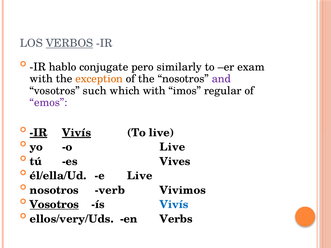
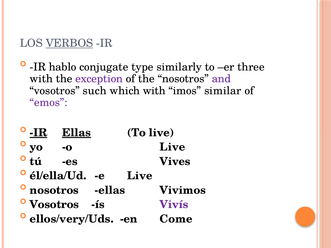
pero: pero -> type (142, 67)
exam: exam -> three (251, 67)
exception colour: orange -> purple (99, 79)
regular: regular -> similar (223, 91)
IR Vivís: Vivís -> Ellas (77, 133)
nosotros verb: verb -> ellas (110, 190)
Vosotros underline: present -> none (54, 205)
Vivís colour: blue -> purple (174, 205)
Verbs: Verbs -> Come (176, 219)
